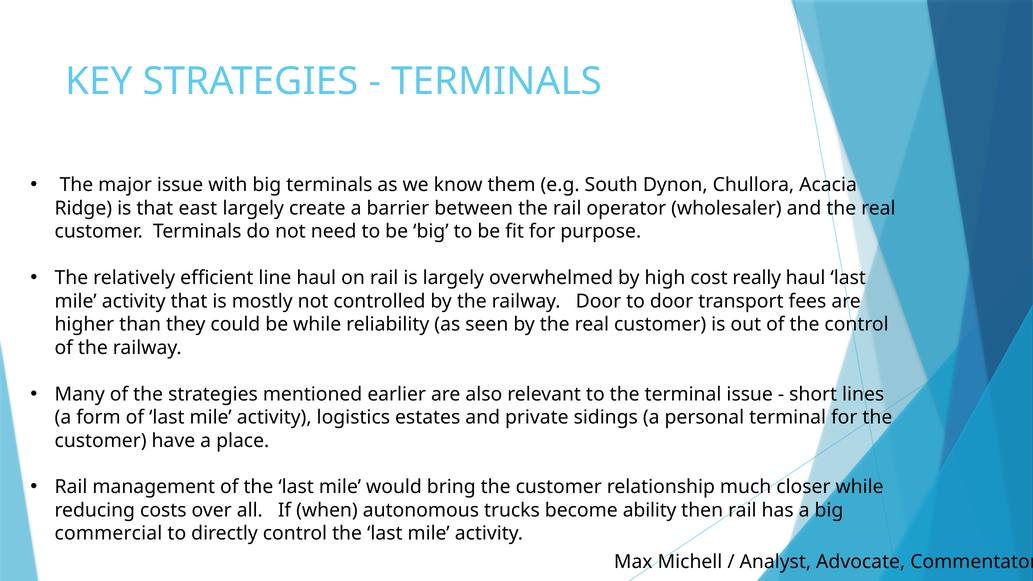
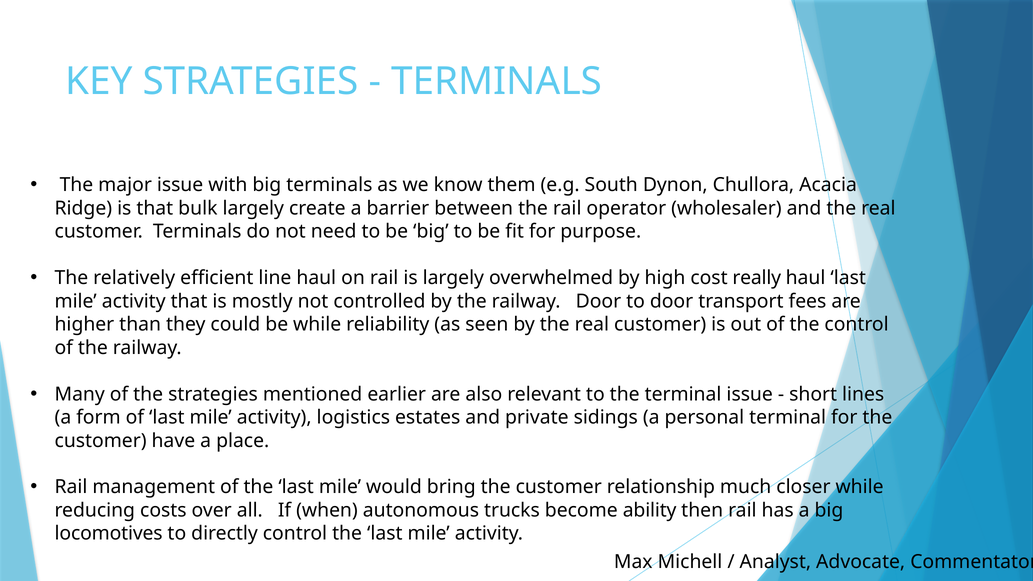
east: east -> bulk (198, 208)
commercial: commercial -> locomotives (109, 534)
